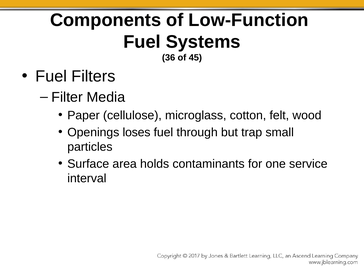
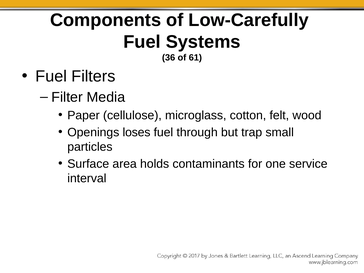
Low-Function: Low-Function -> Low-Carefully (249, 20)
45: 45 -> 61 (195, 58)
